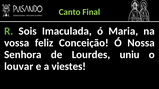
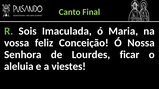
uniu: uniu -> ficar (130, 55)
louvar: louvar -> aleluia (19, 67)
